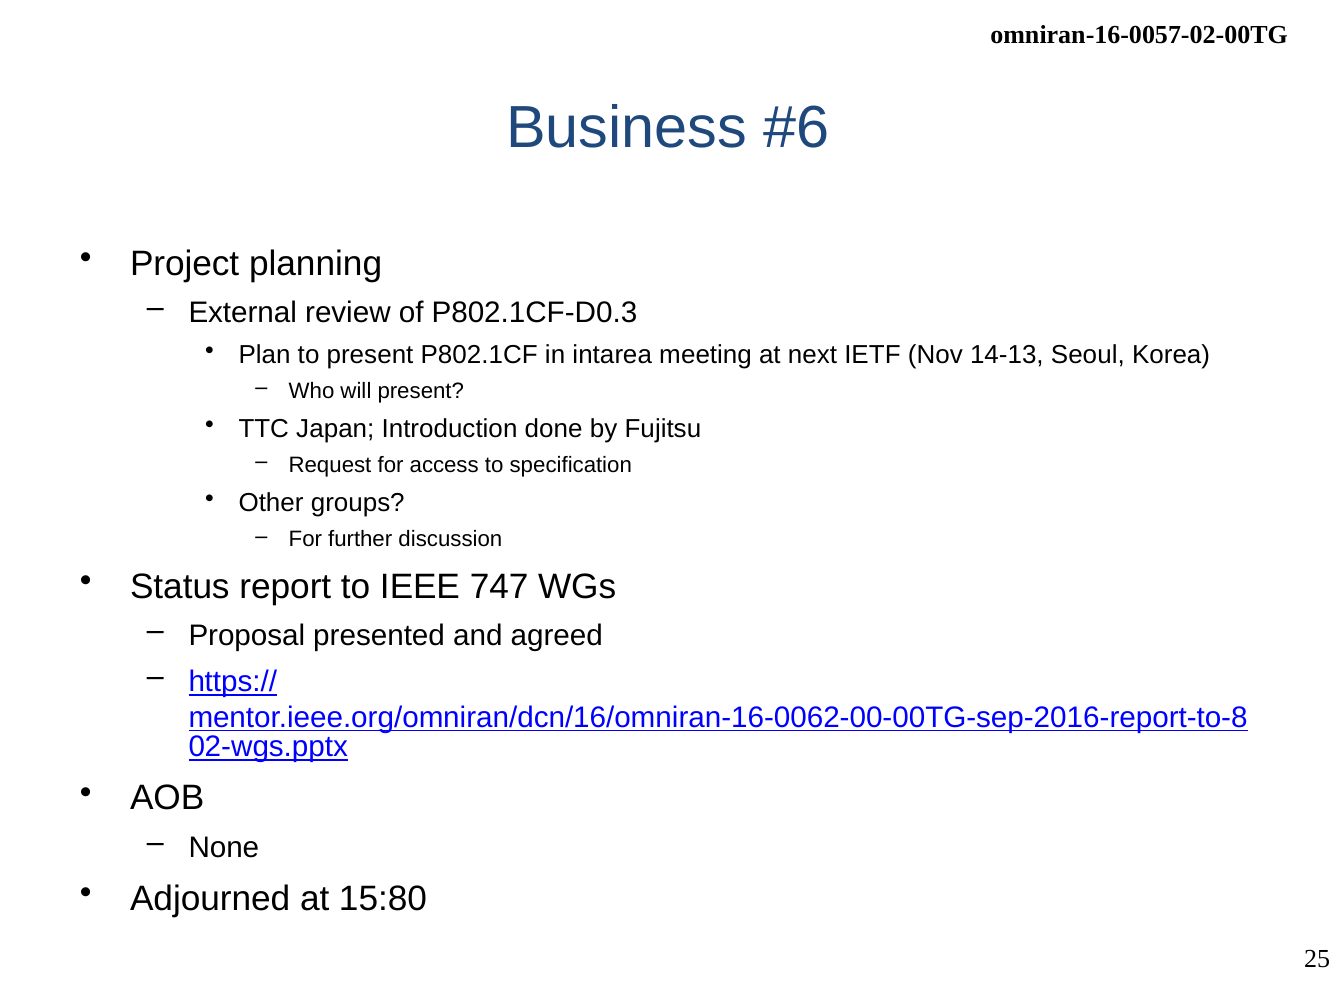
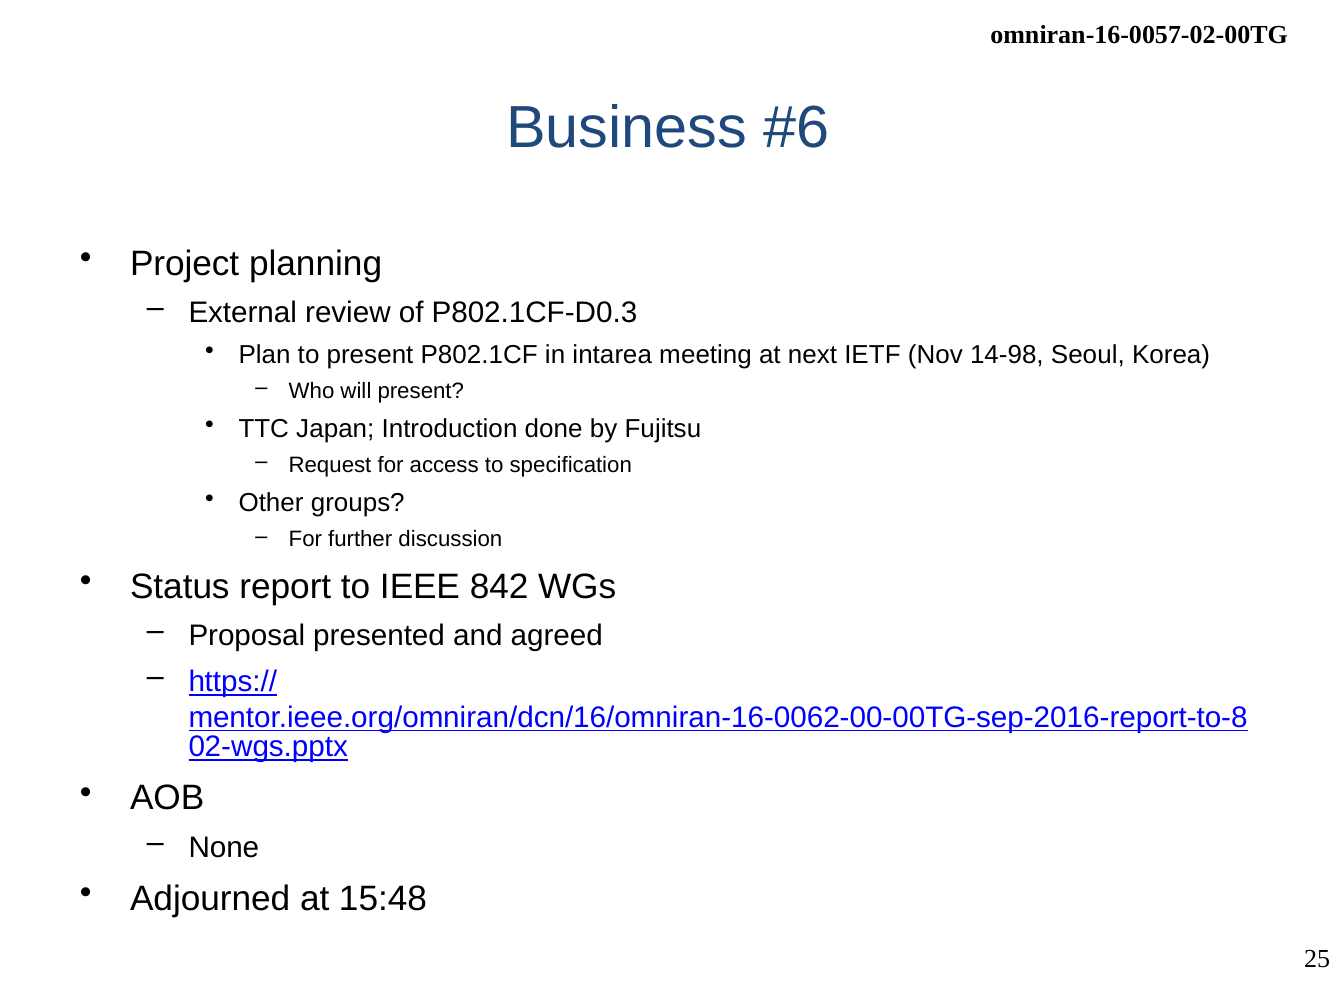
14-13: 14-13 -> 14-98 (1007, 355)
747: 747 -> 842 (499, 587)
15:80: 15:80 -> 15:48 (383, 899)
